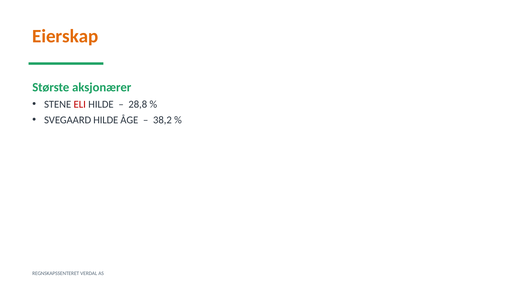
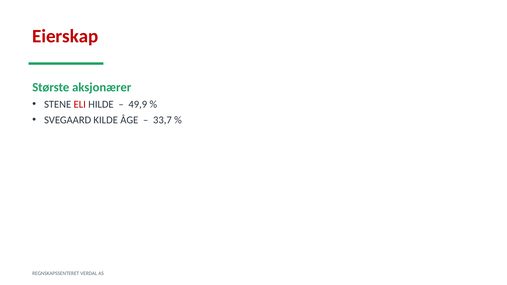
Eierskap colour: orange -> red (65, 36)
28,8: 28,8 -> 49,9 (138, 104)
SVEGAARD HILDE: HILDE -> KILDE (106, 120)
38,2: 38,2 -> 33,7 (162, 120)
